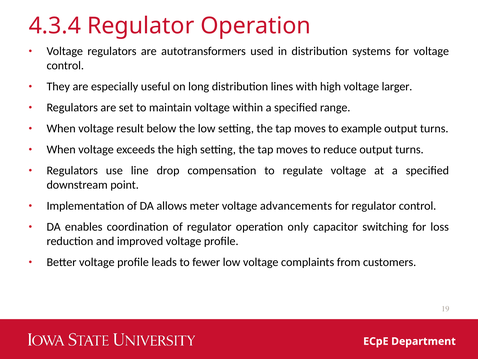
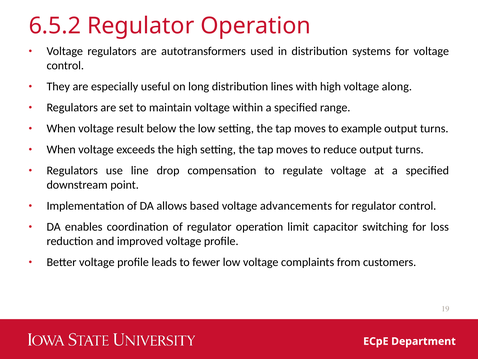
4.3.4: 4.3.4 -> 6.5.2 (55, 26)
larger: larger -> along (397, 86)
meter: meter -> based (204, 206)
only: only -> limit (298, 227)
